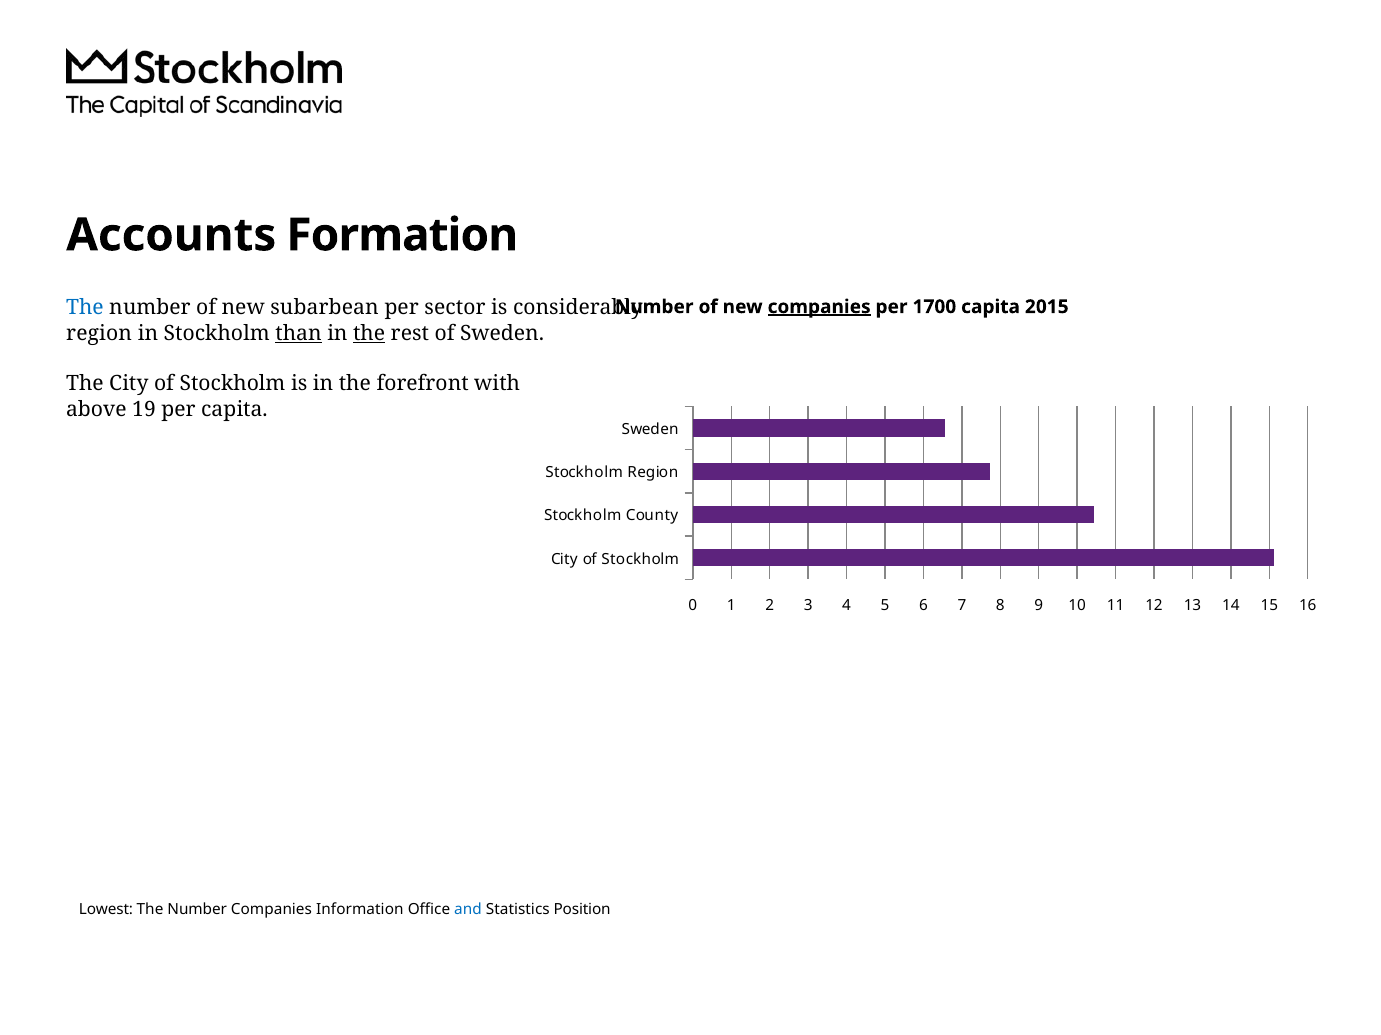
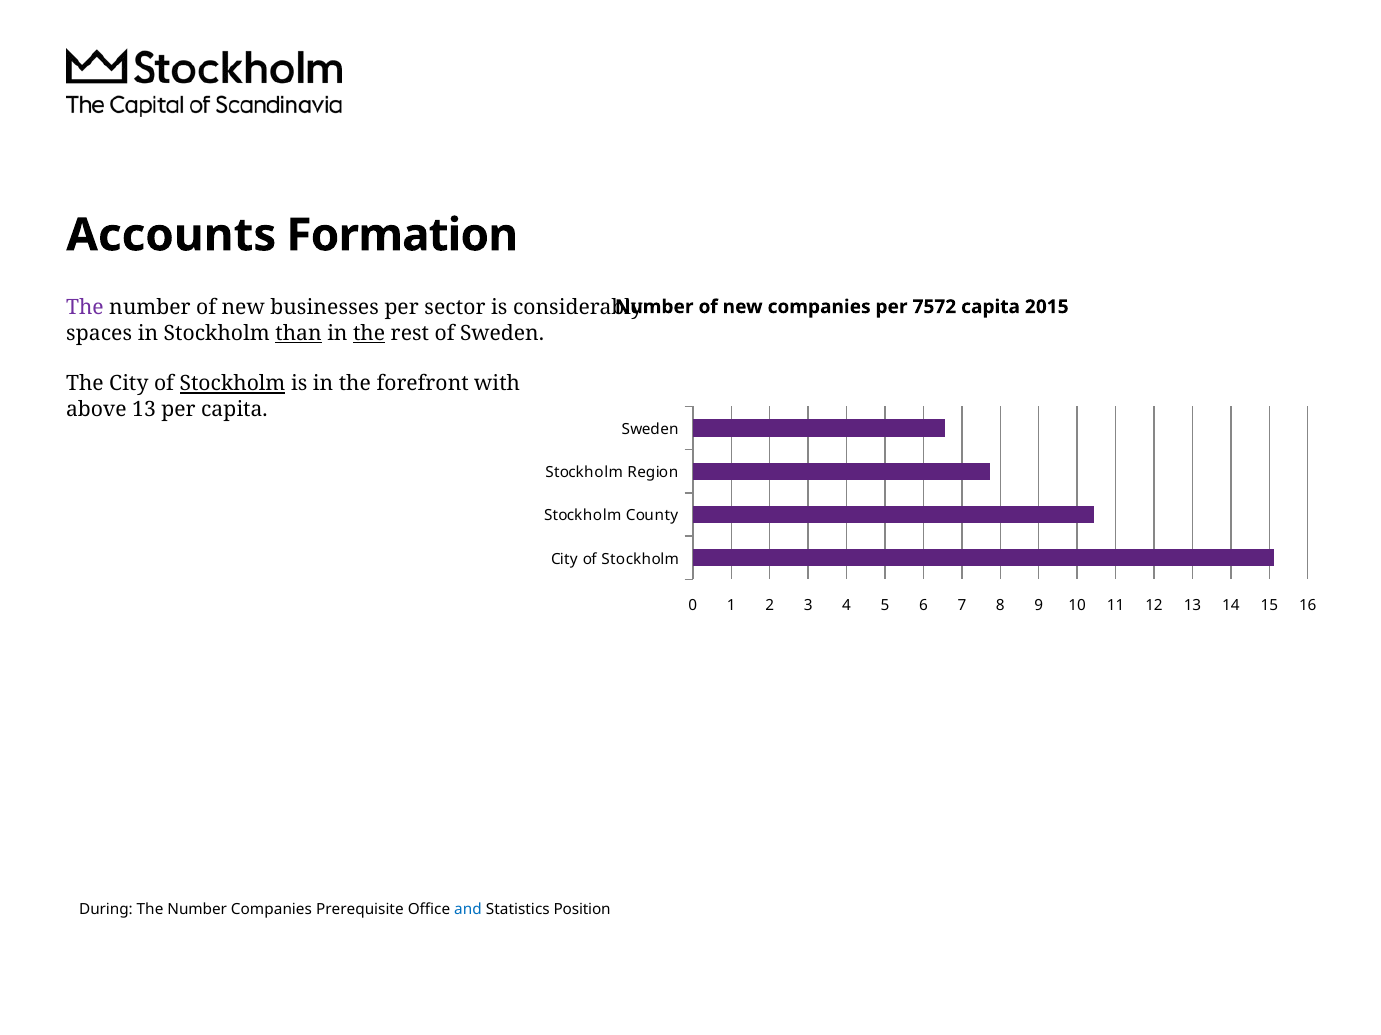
The colour: blue -> purple (85, 308)
subarbean: subarbean -> businesses (325, 308)
companies underline: present -> none (819, 307)
1700: 1700 -> 7572 (934, 307)
region: region -> spaces (99, 334)
Stockholm underline: none -> present (232, 384)
above 19: 19 -> 13 (144, 410)
Lowest: Lowest -> During (106, 910)
Information: Information -> Prerequisite (360, 910)
